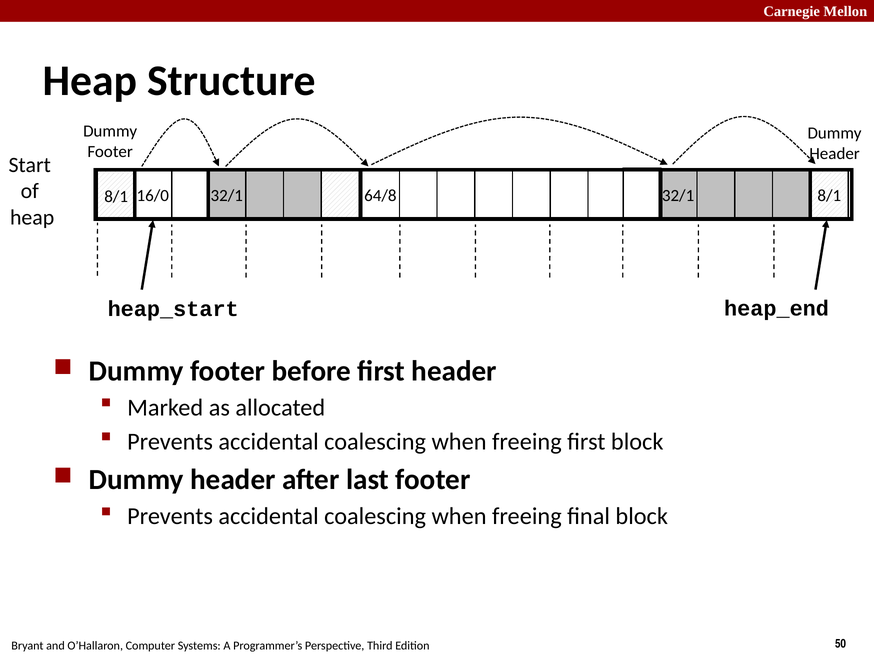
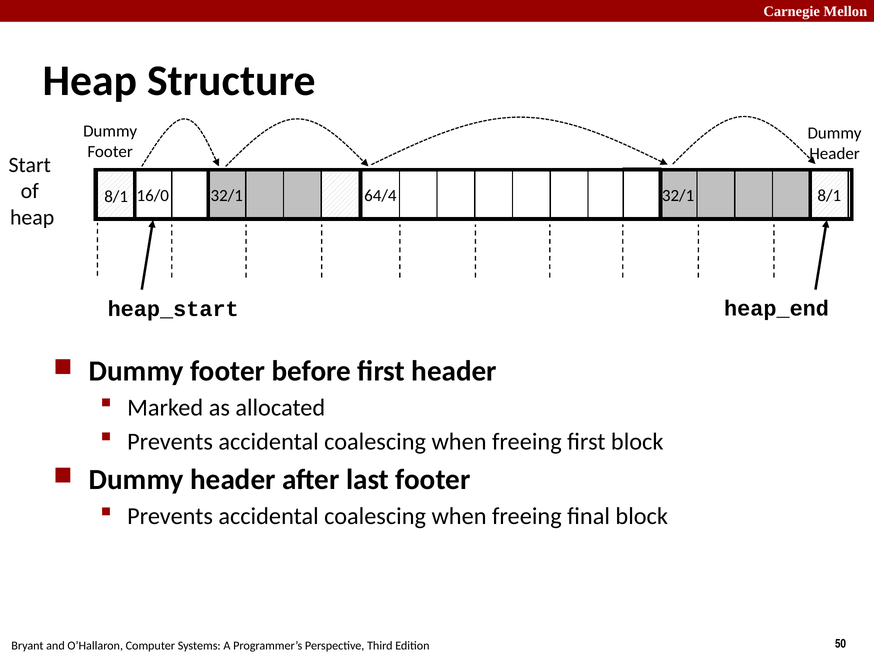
64/8: 64/8 -> 64/4 (380, 196)
